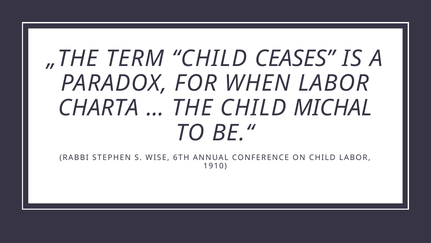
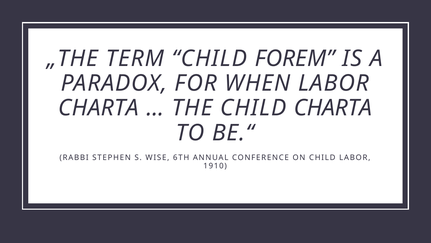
CEASES: CEASES -> FOREM (295, 58)
CHILD MICHAL: MICHAL -> CHARTA (333, 108)
